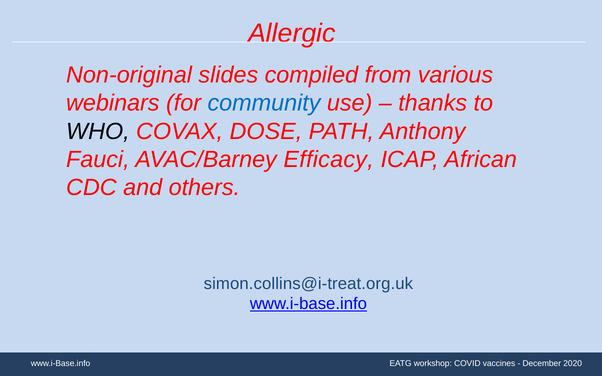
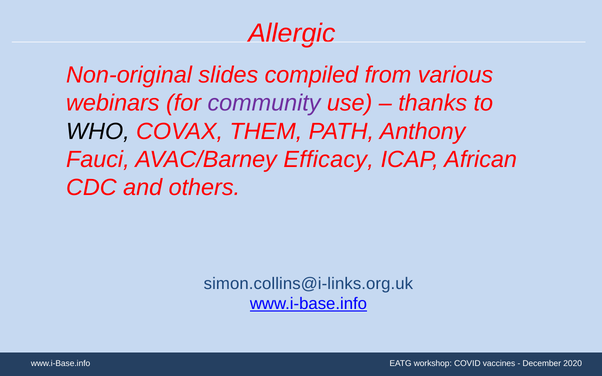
community colour: blue -> purple (264, 103)
DOSE: DOSE -> THEM (266, 131)
simon.collins@i-treat.org.uk: simon.collins@i-treat.org.uk -> simon.collins@i-links.org.uk (308, 284)
